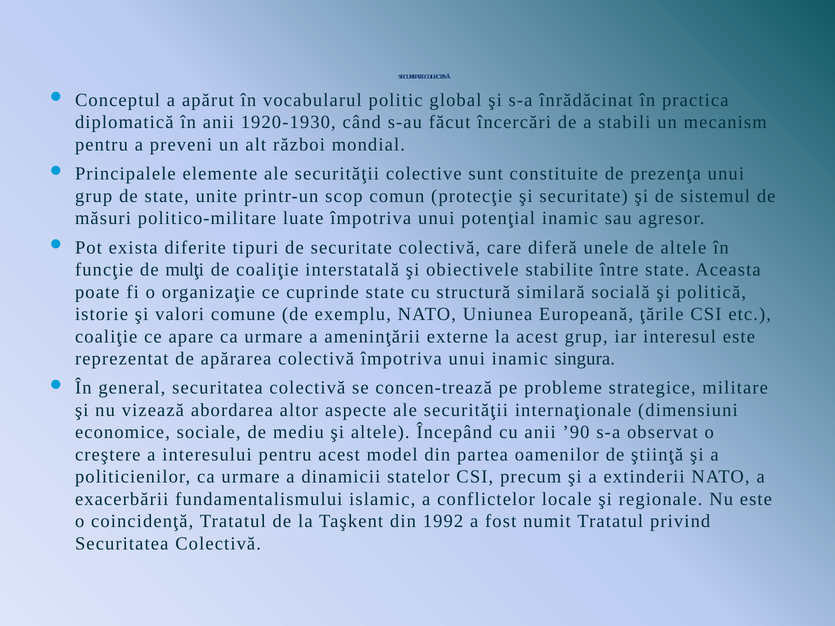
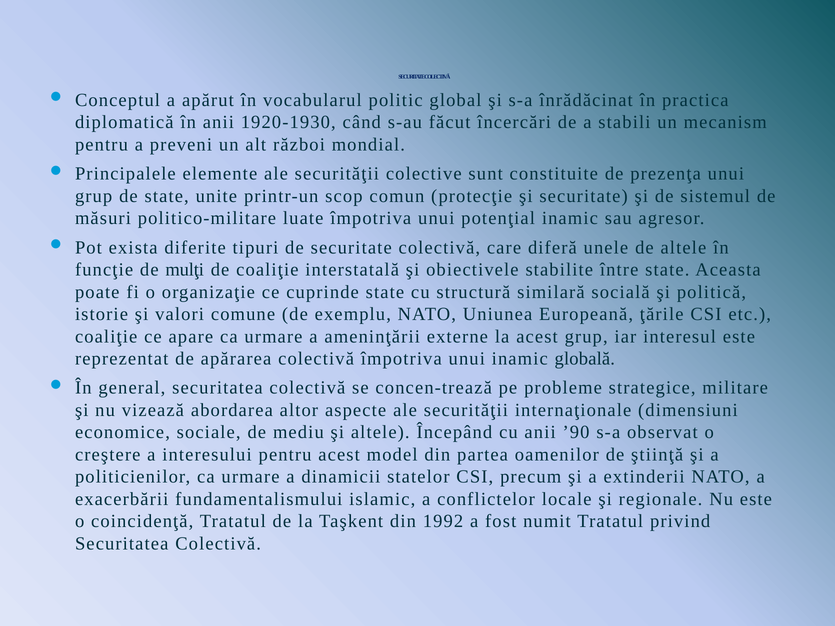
singura: singura -> globală (585, 359)
